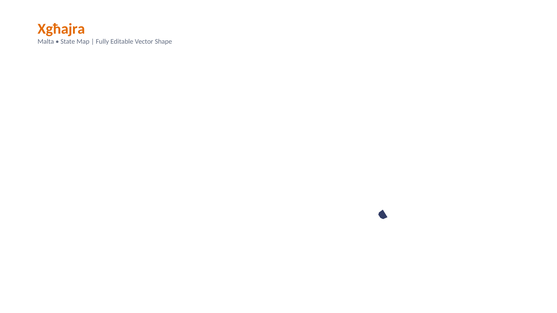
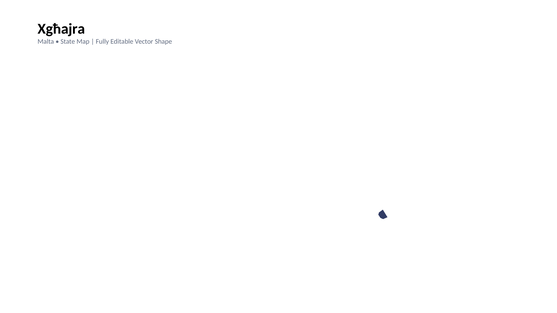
Xgħajra colour: orange -> black (61, 29)
